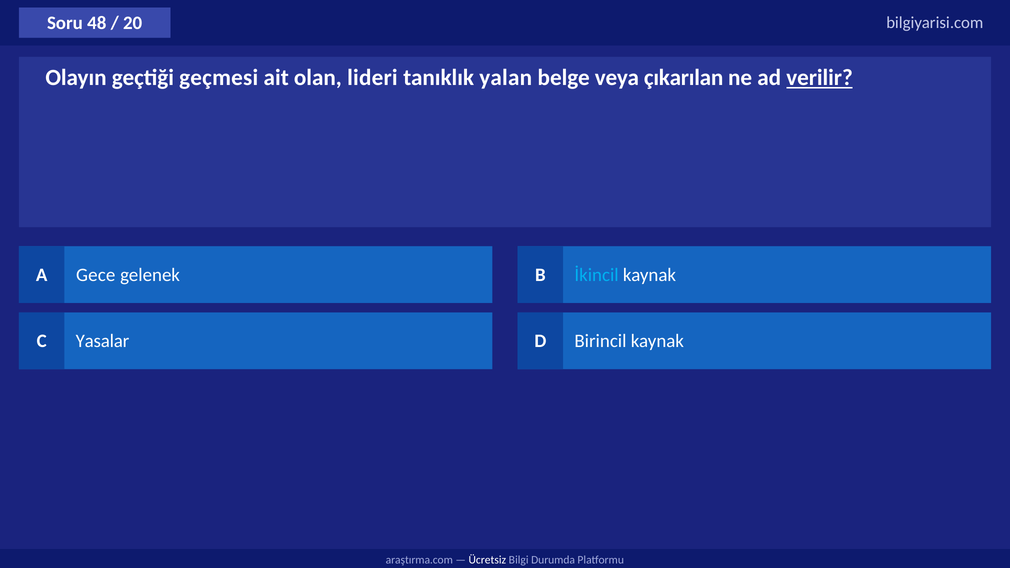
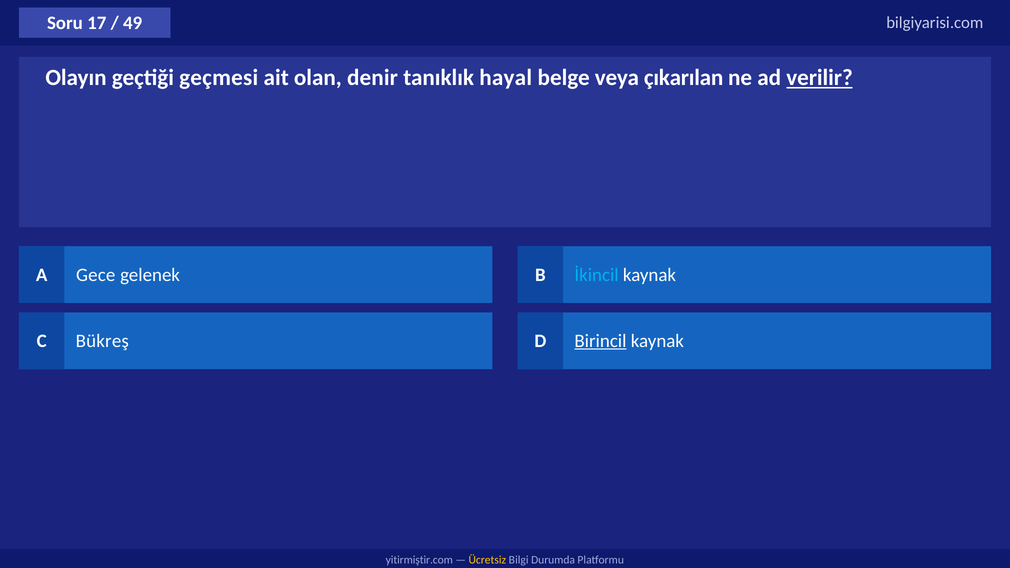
48: 48 -> 17 (97, 23)
20: 20 -> 49 (133, 23)
lideri: lideri -> denir (372, 78)
yalan: yalan -> hayal (506, 78)
Yasalar: Yasalar -> Bükreş (102, 341)
Birincil underline: none -> present (600, 341)
araştırma.com: araştırma.com -> yitirmiştir.com (419, 560)
Ücretsiz colour: white -> yellow (487, 560)
